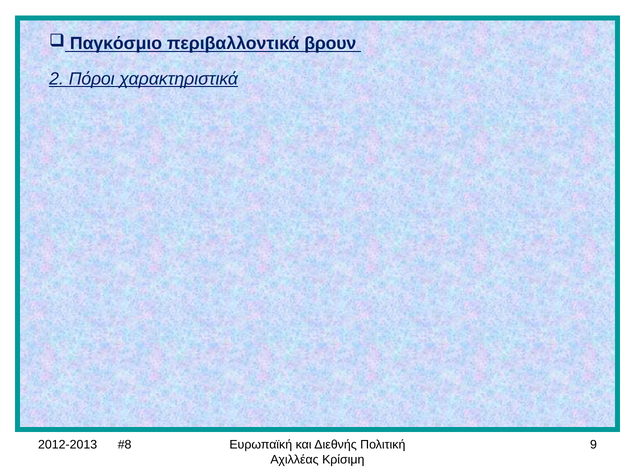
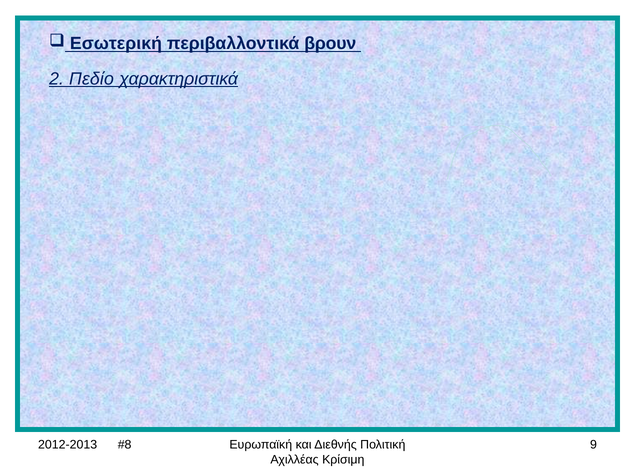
Παγκόσμιο: Παγκόσμιο -> Εσωτερική (116, 44)
Πόροι: Πόροι -> Πεδίο (91, 79)
